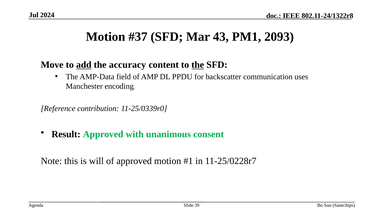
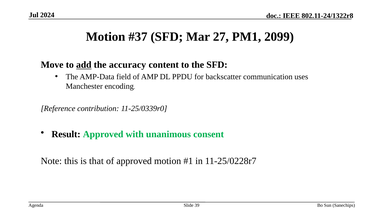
43: 43 -> 27 (221, 37)
2093: 2093 -> 2099 (279, 37)
the underline: present -> none (198, 65)
will: will -> that (96, 161)
